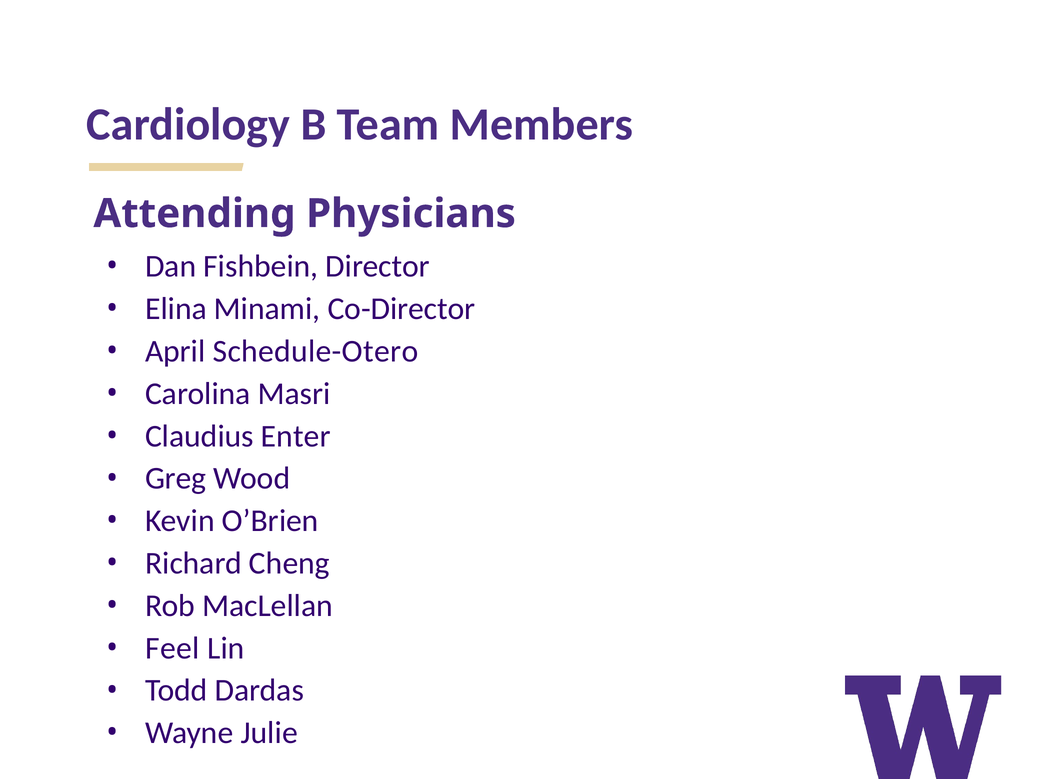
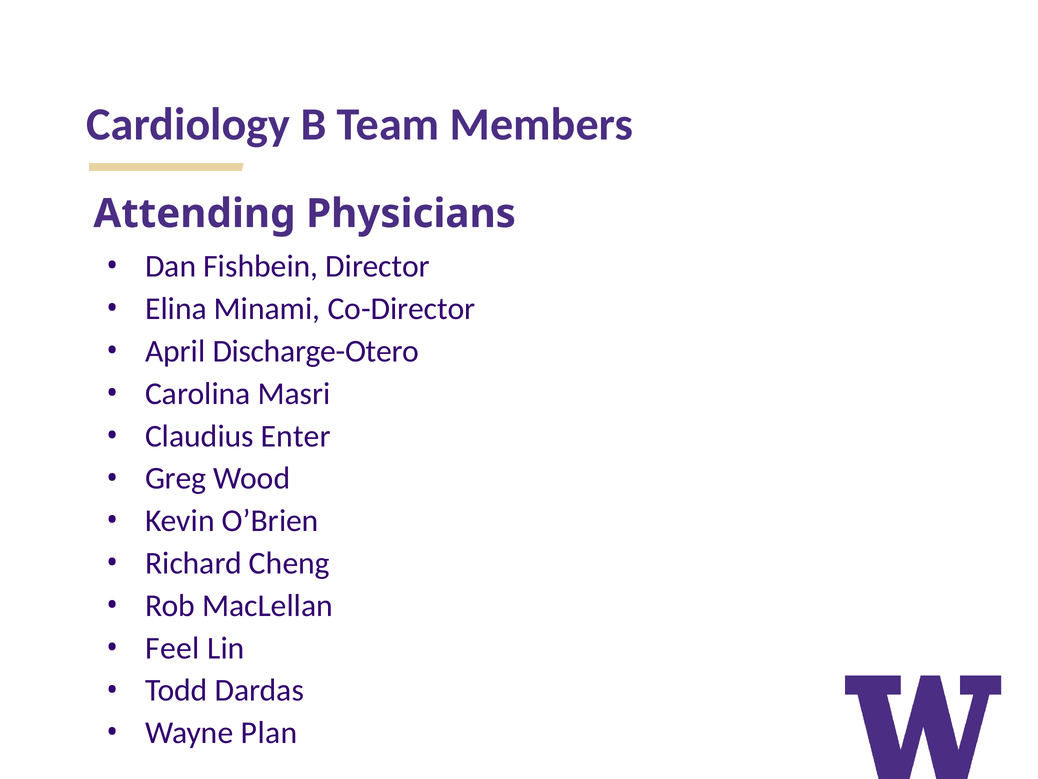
Schedule-Otero: Schedule-Otero -> Discharge-Otero (316, 351)
Julie: Julie -> Plan (269, 732)
